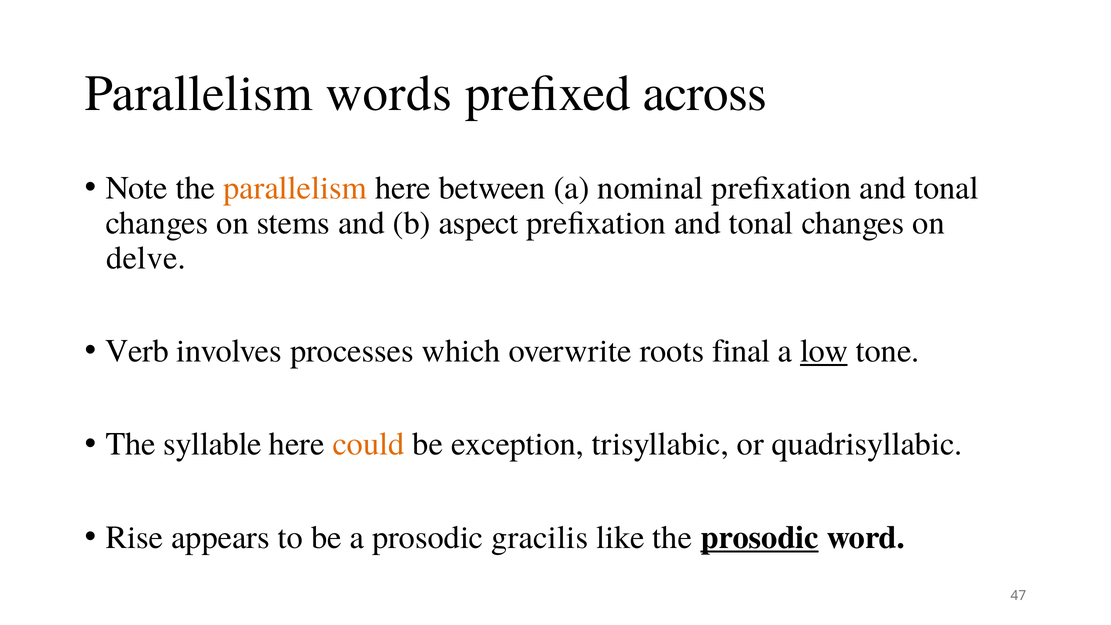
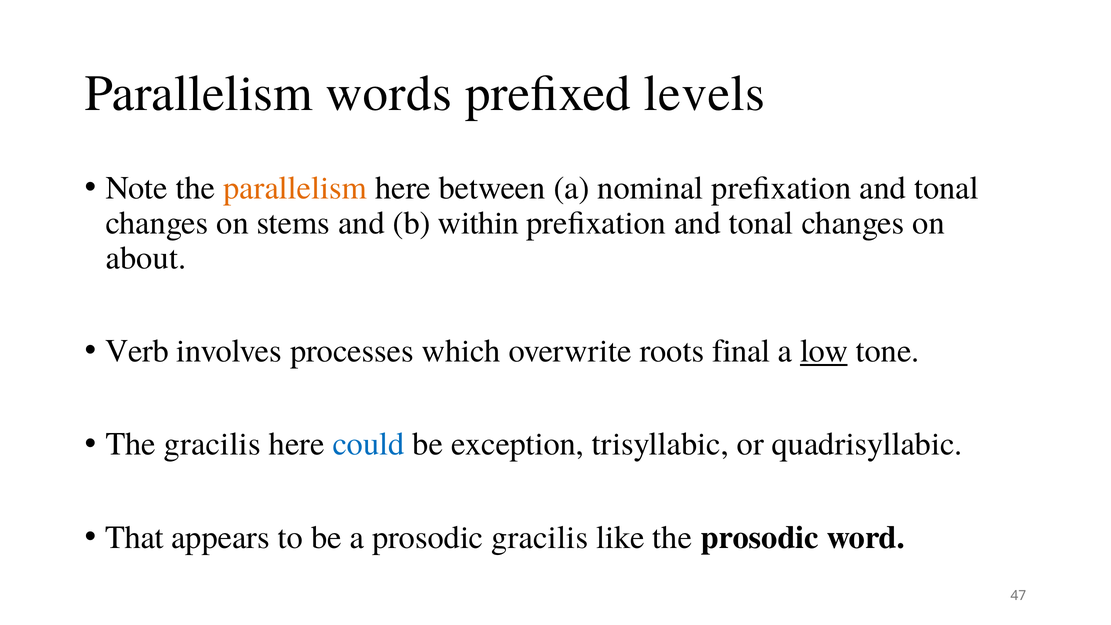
across: across -> levels (704, 93)
aspect: aspect -> within (479, 223)
delve: delve -> about (146, 258)
The syllable: syllable -> gracilis (212, 444)
could colour: orange -> blue (369, 444)
Rise: Rise -> That (134, 537)
prosodic underline: present -> none (760, 537)
